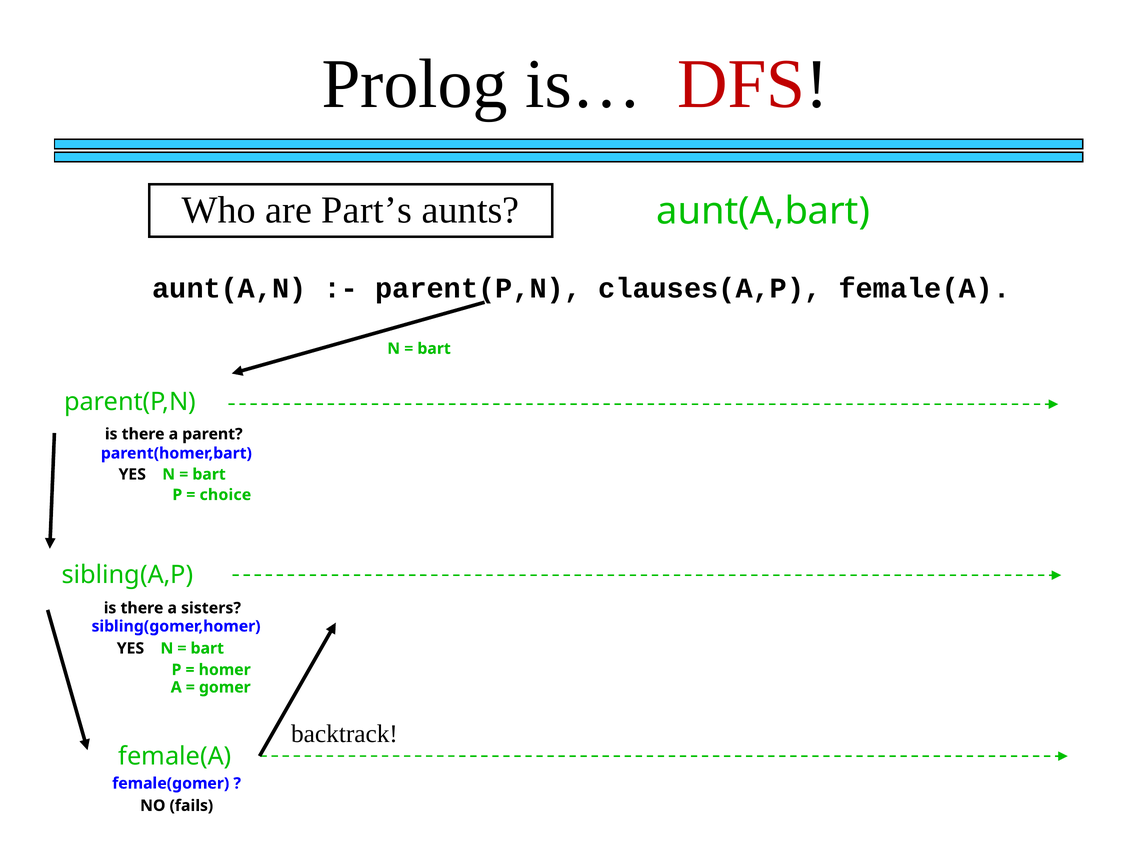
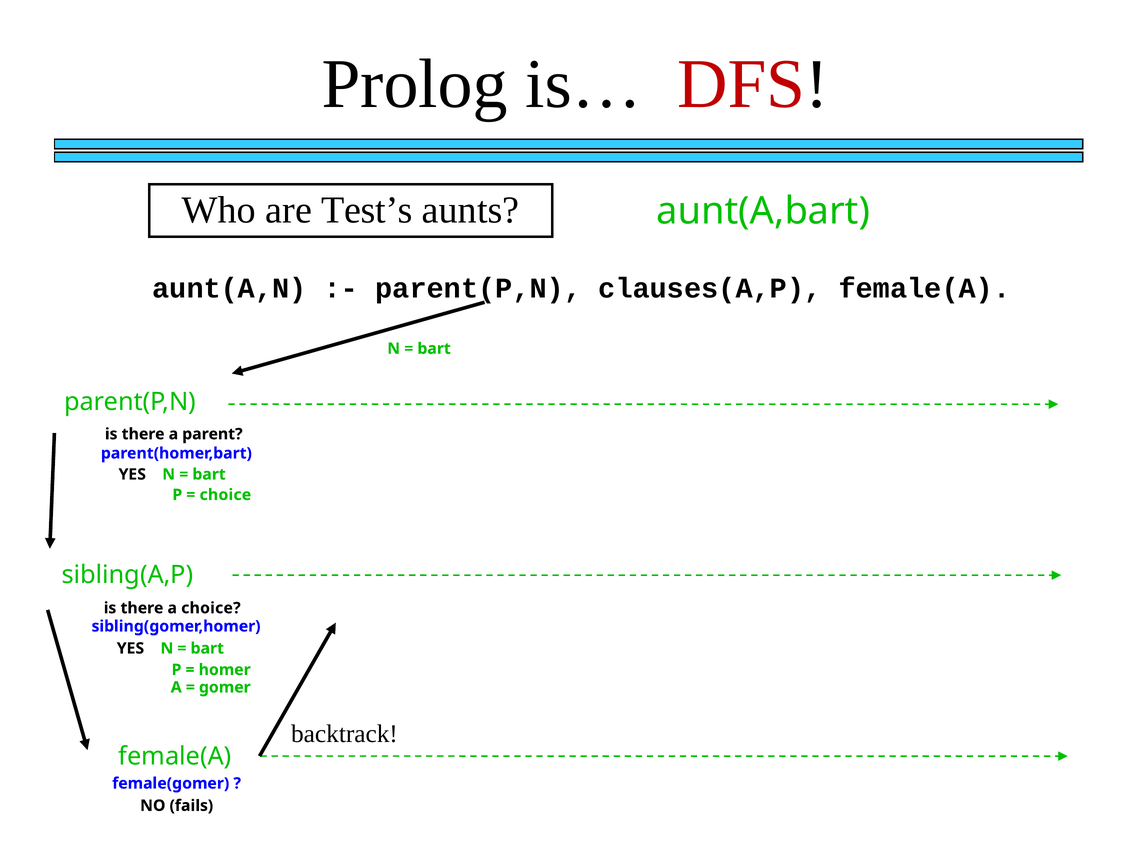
Part’s: Part’s -> Test’s (367, 210)
a sisters: sisters -> choice (211, 608)
